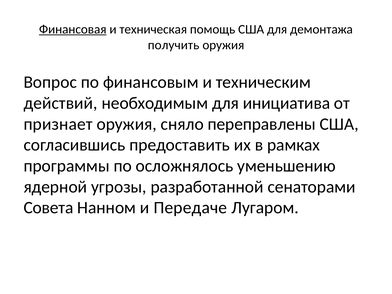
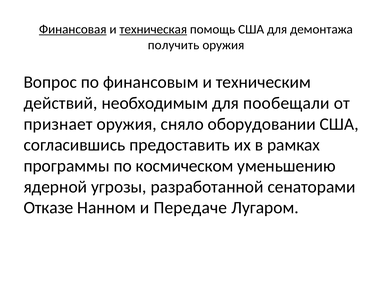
техническая underline: none -> present (153, 29)
инициатива: инициатива -> пообещали (286, 103)
переправлены: переправлены -> оборудовании (262, 124)
осложнялось: осложнялось -> космическом (185, 166)
Совета: Совета -> Отказе (48, 208)
